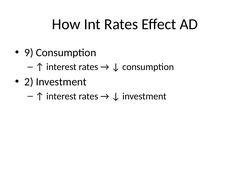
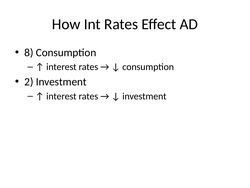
9: 9 -> 8 (29, 52)
